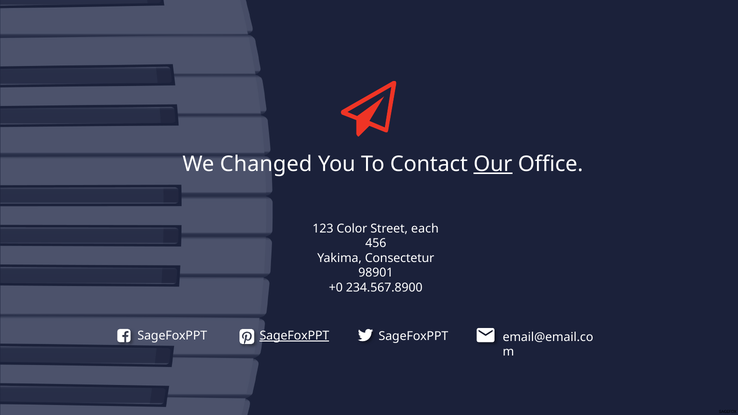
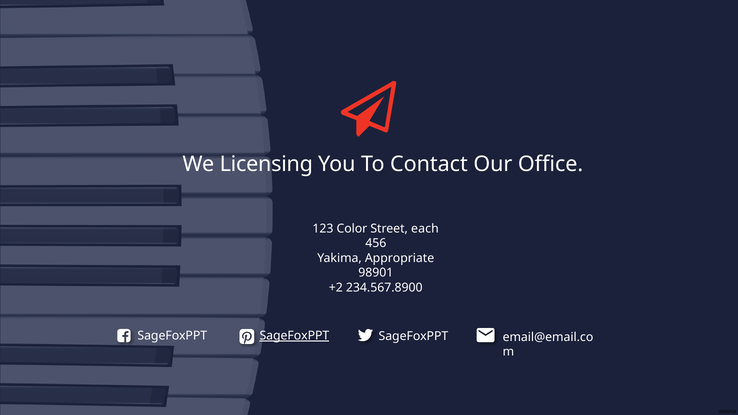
Changed: Changed -> Licensing (266, 164)
Our underline: present -> none (493, 164)
Consectetur: Consectetur -> Appropriate (400, 258)
+0: +0 -> +2 (336, 288)
